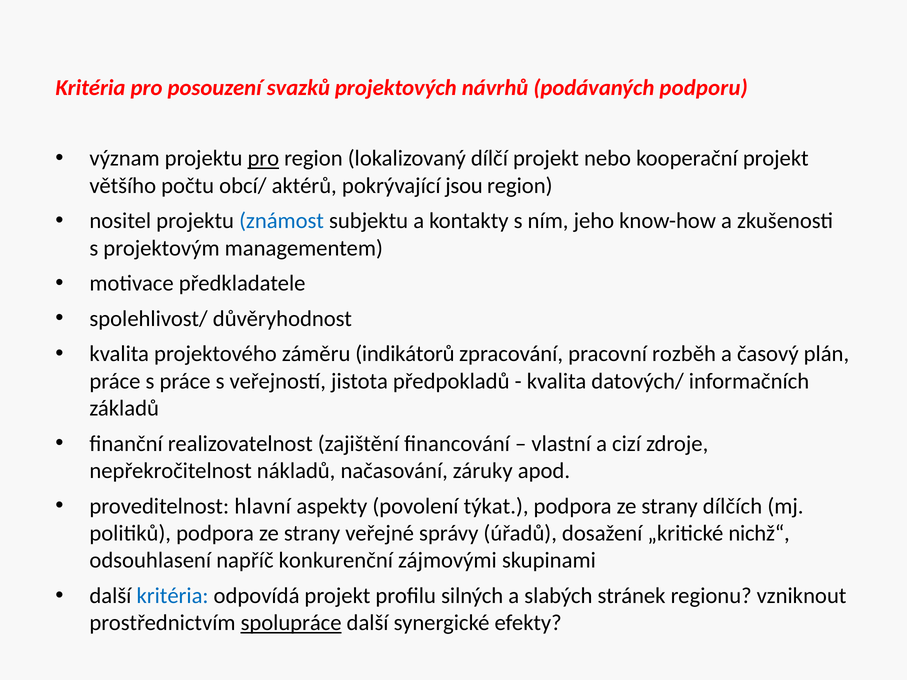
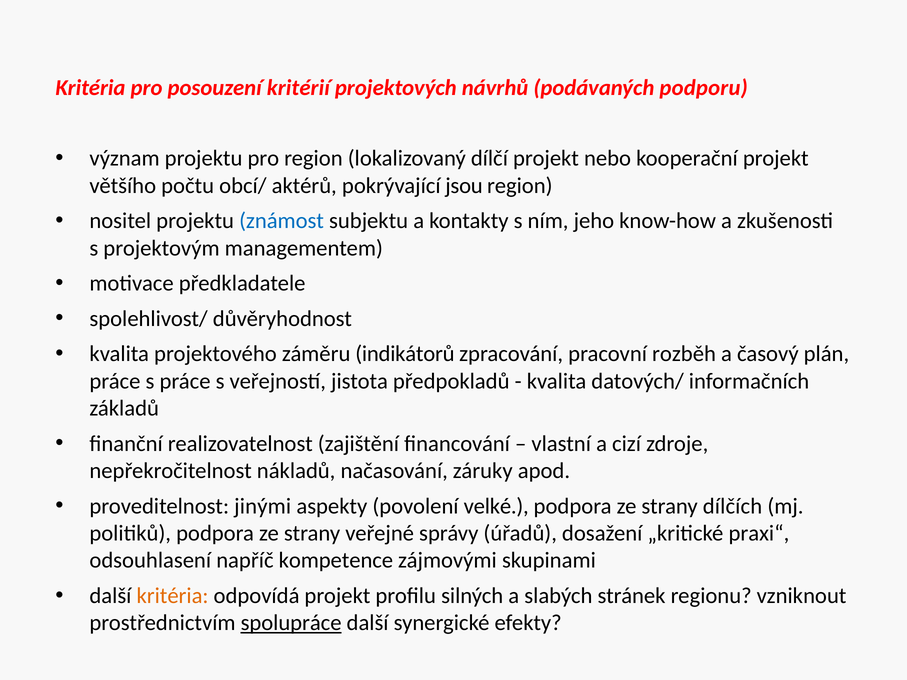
svazků: svazků -> kritérií (298, 88)
pro underline: present -> none (263, 159)
hlavní: hlavní -> jinými (263, 506)
týkat: týkat -> velké (496, 506)
nichž“: nichž“ -> praxi“ (759, 534)
konkurenční: konkurenční -> kompetence (336, 561)
kritéria colour: blue -> orange (173, 596)
